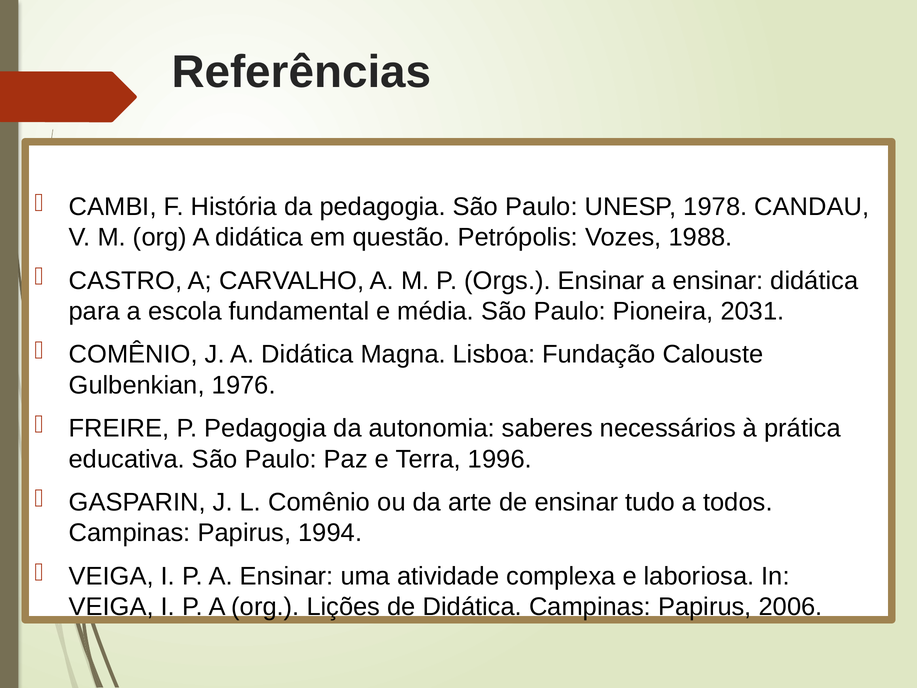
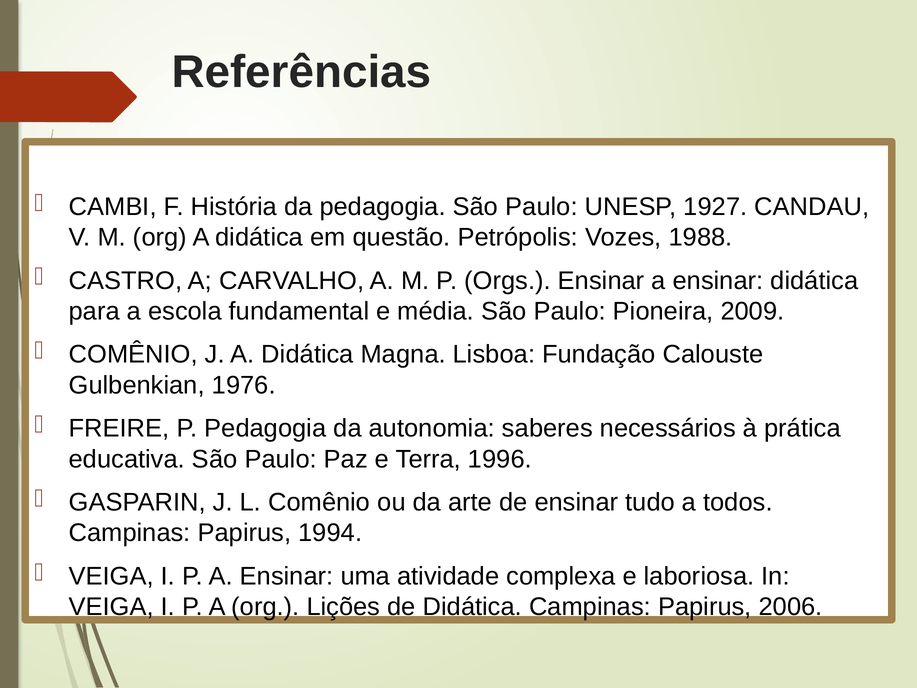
1978: 1978 -> 1927 (715, 207)
2031: 2031 -> 2009 (752, 311)
